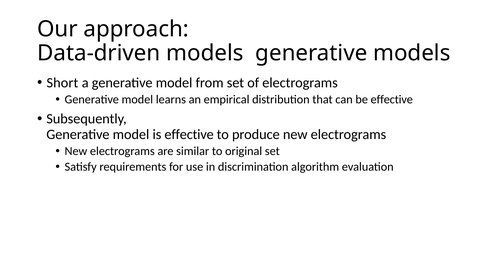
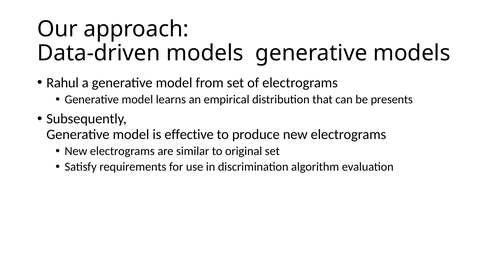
Short: Short -> Rahul (63, 83)
be effective: effective -> presents (392, 99)
